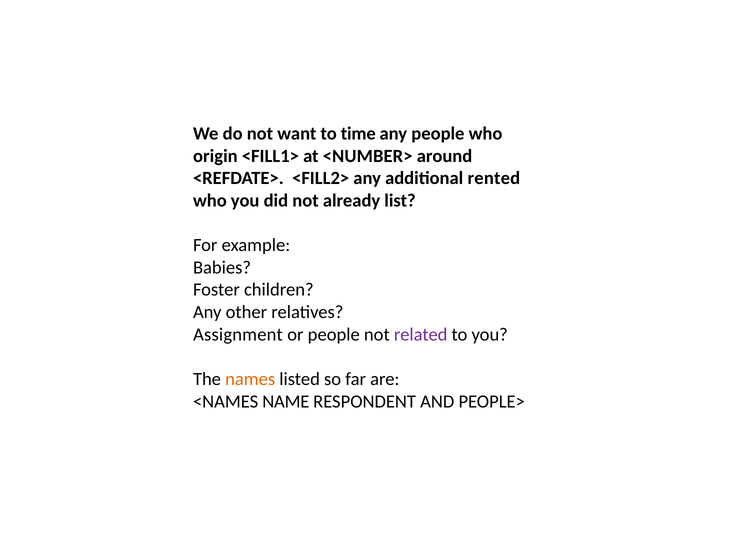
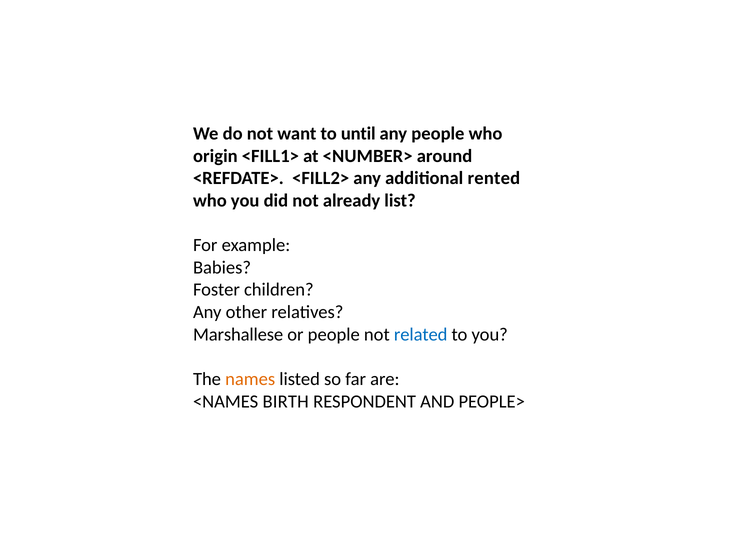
time: time -> until (358, 133)
Assignment: Assignment -> Marshallese (238, 334)
related colour: purple -> blue (421, 334)
NAME: NAME -> BIRTH (286, 401)
